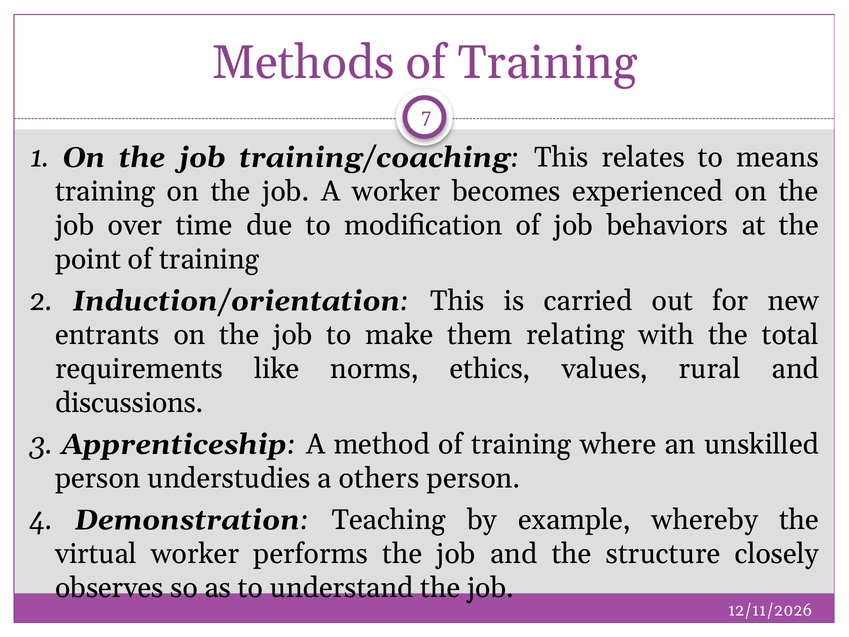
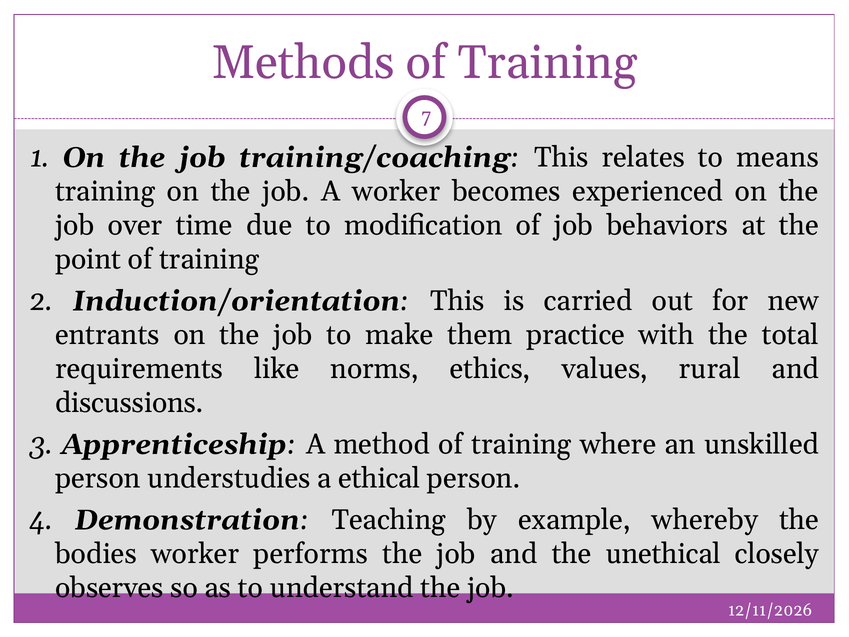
relating: relating -> practice (576, 335)
others: others -> ethical (379, 478)
virtual: virtual -> bodies (96, 554)
structure: structure -> unethical (663, 554)
